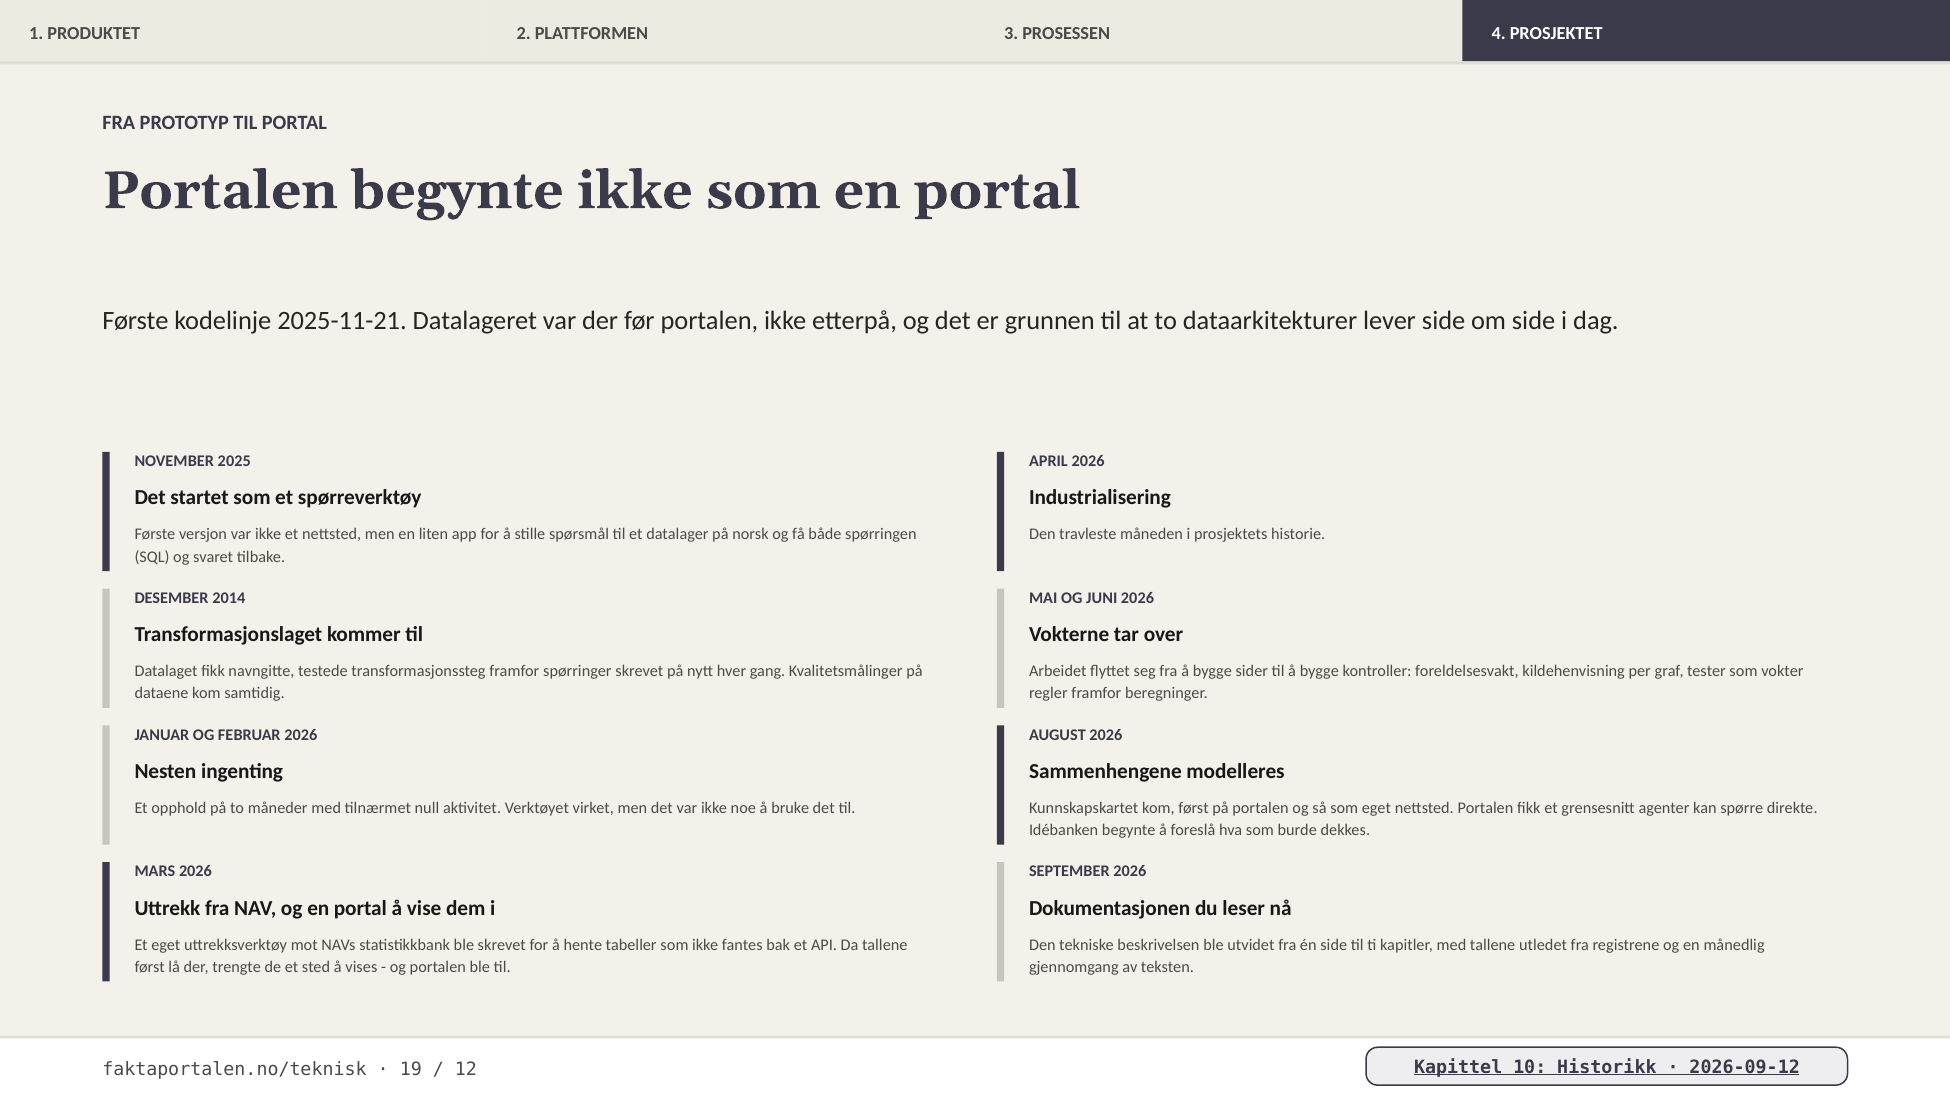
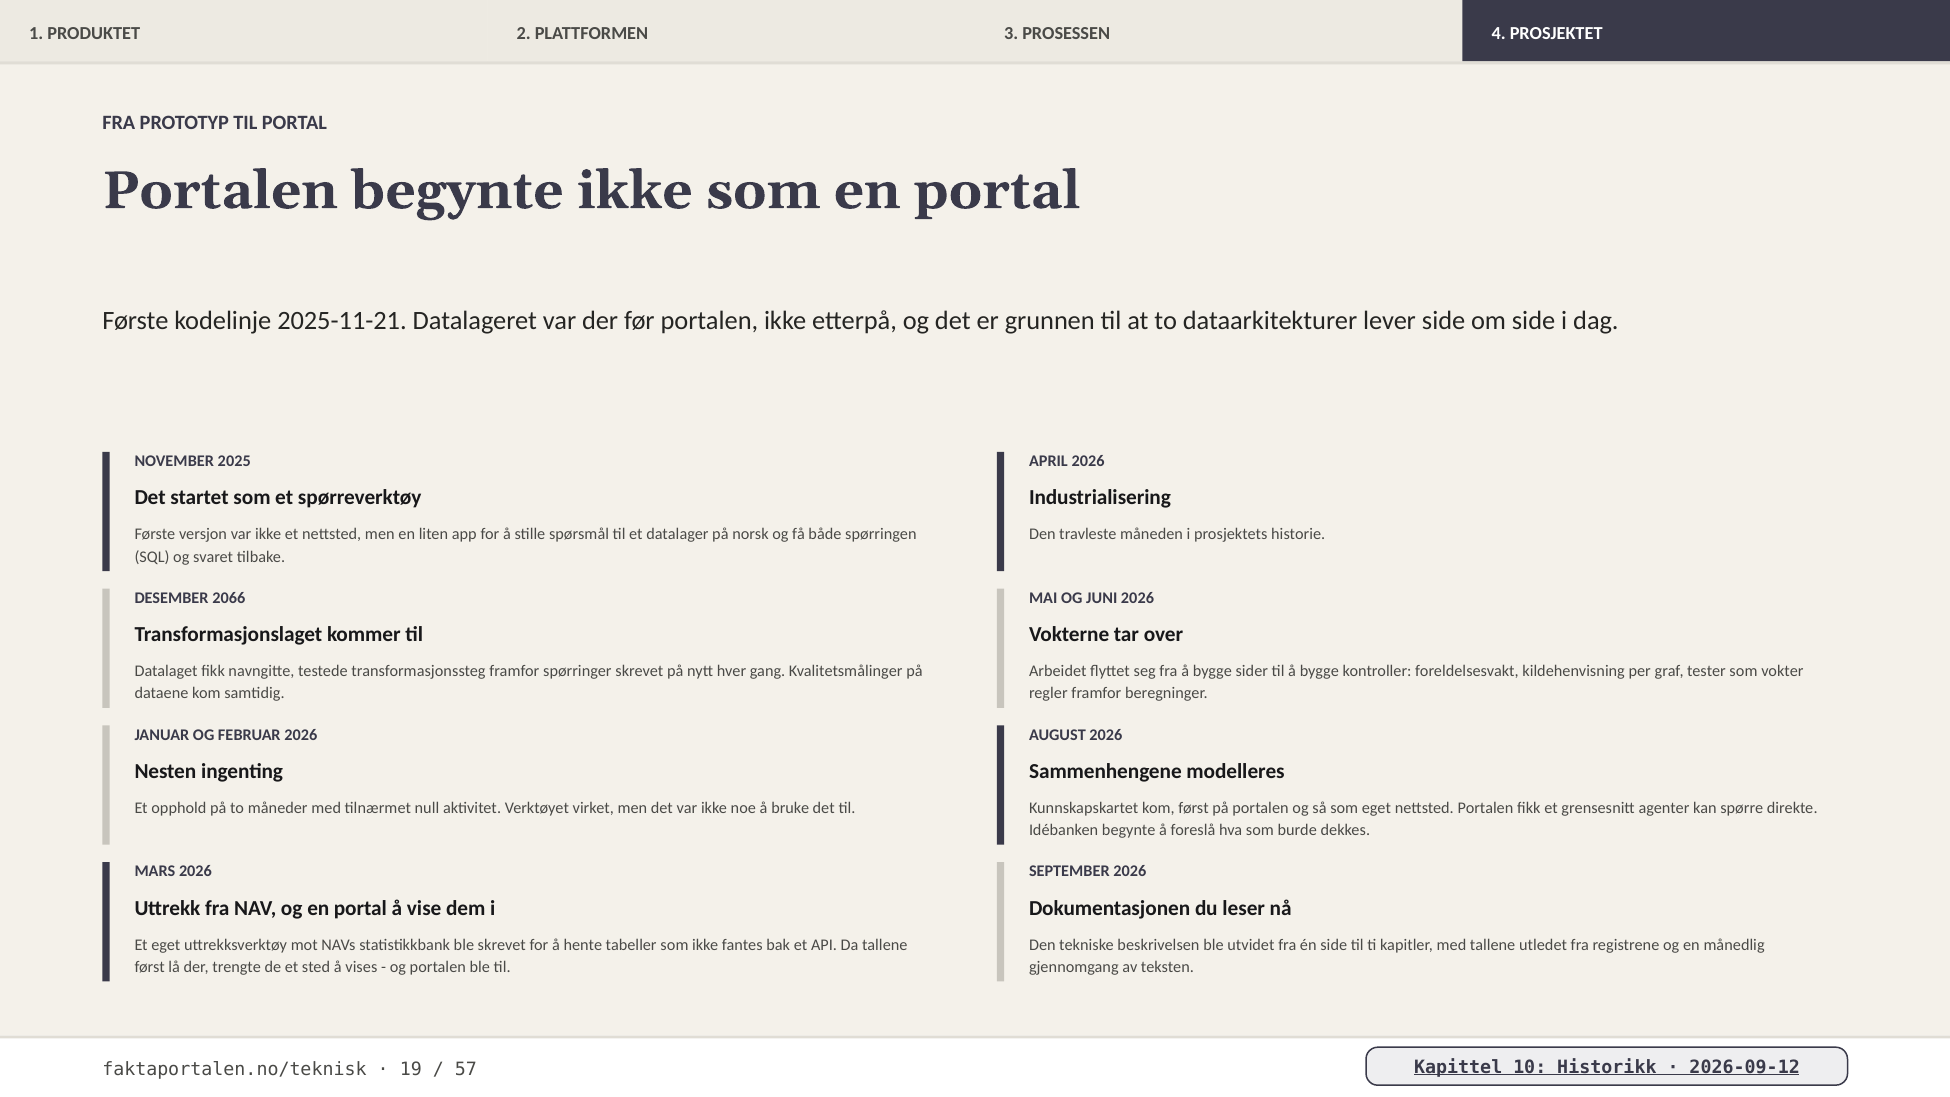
2014: 2014 -> 2066 (229, 598)
12: 12 -> 57 (466, 1069)
